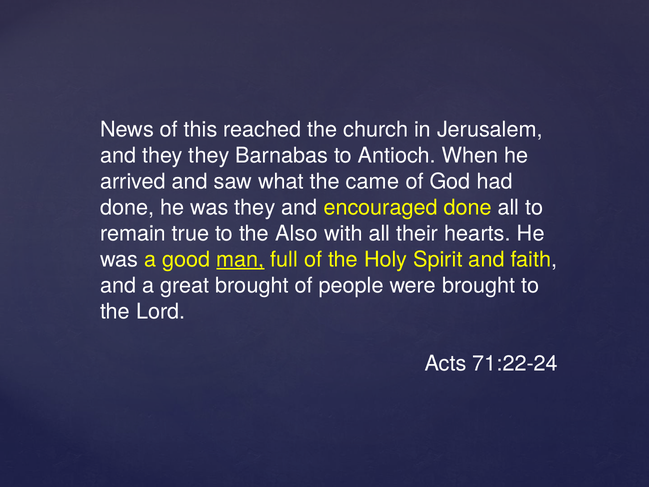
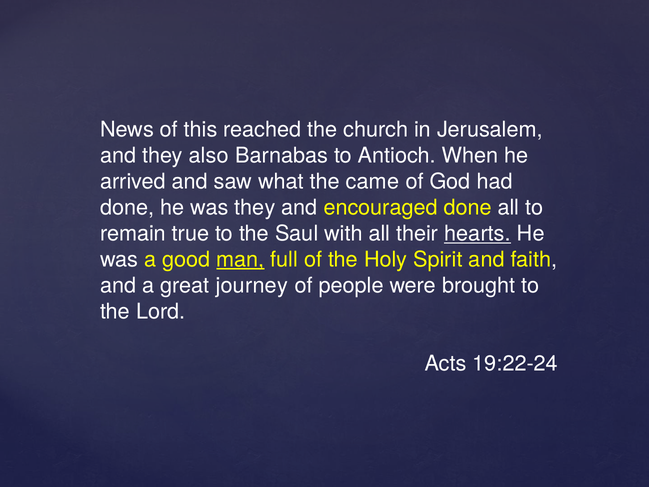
they they: they -> also (209, 156)
Also: Also -> Saul (297, 233)
hearts underline: none -> present (478, 233)
great brought: brought -> journey (252, 285)
71:22-24: 71:22-24 -> 19:22-24 (515, 363)
